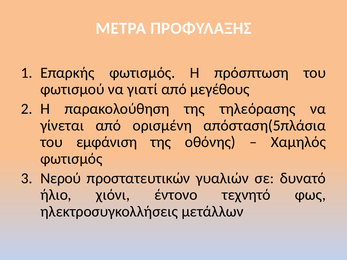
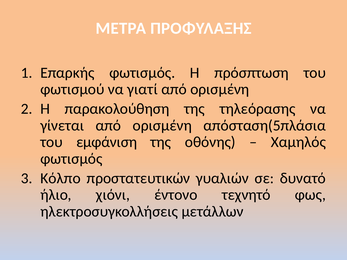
μεγέθους: μεγέθους -> ορισμένη (220, 89)
Νερού: Νερού -> Κόλπο (61, 178)
